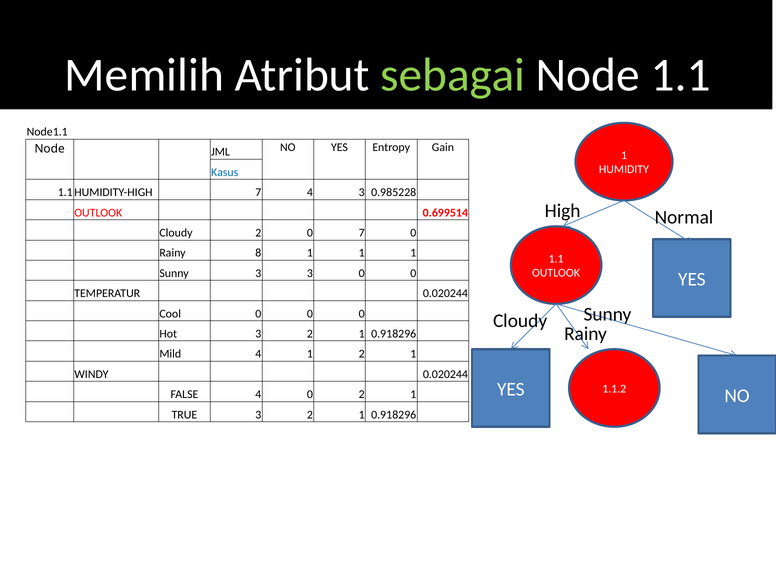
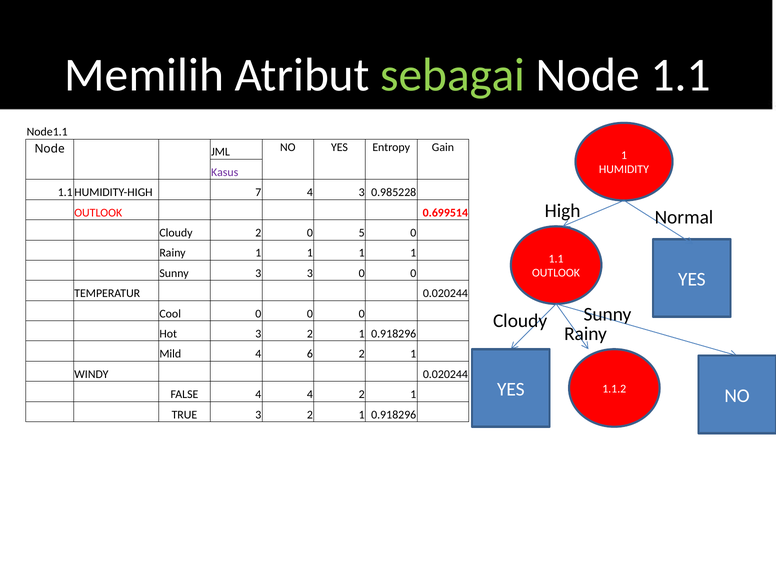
Kasus colour: blue -> purple (225, 172)
0 7: 7 -> 5 (362, 233)
Rainy 8: 8 -> 1 (258, 253)
4 1: 1 -> 6 (310, 354)
4 0: 0 -> 4 (310, 394)
